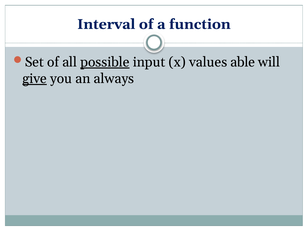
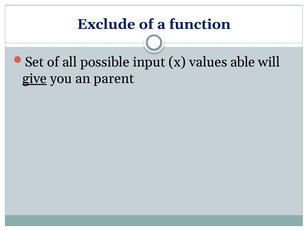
Interval: Interval -> Exclude (106, 24)
possible underline: present -> none (105, 62)
always: always -> parent (114, 79)
